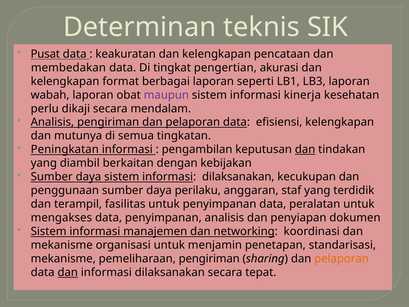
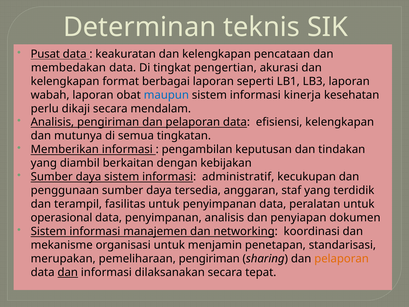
maupun colour: purple -> blue (166, 95)
Peningkatan: Peningkatan -> Memberikan (65, 149)
dan underline: present -> none (305, 149)
sistem informasi dilaksanakan: dilaksanakan -> administratif (238, 177)
perilaku: perilaku -> tersedia (198, 190)
mengakses: mengakses -> operasional (61, 218)
mekanisme: mekanisme -> merupakan (63, 259)
